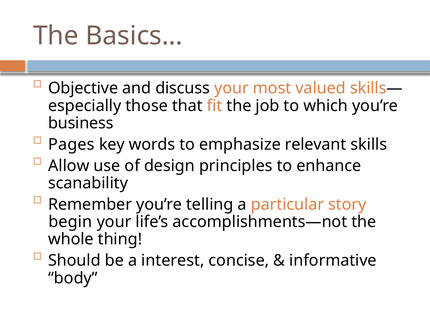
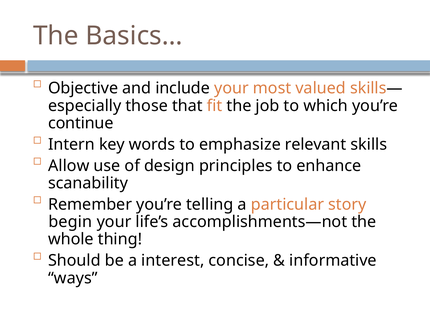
discuss: discuss -> include (183, 88)
business: business -> continue (81, 123)
Pages: Pages -> Intern (71, 144)
body: body -> ways (73, 278)
